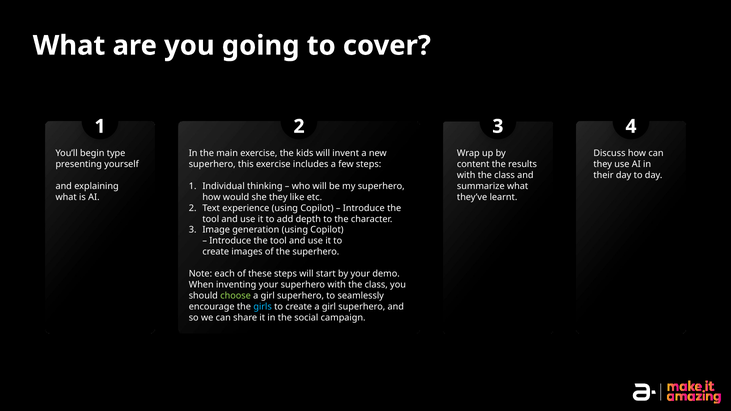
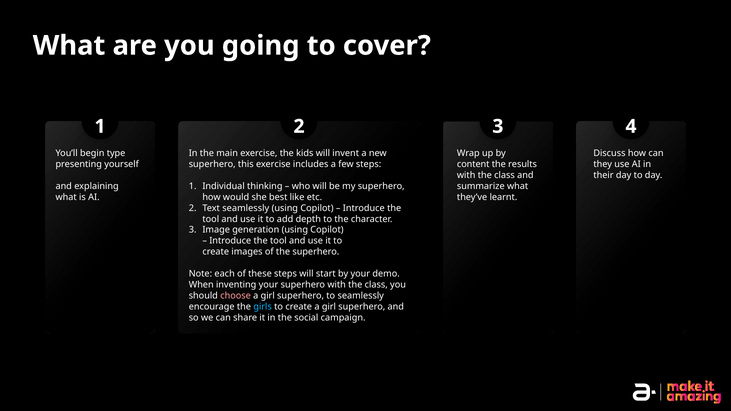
she they: they -> best (278, 197)
Text experience: experience -> seamlessly (246, 208)
choose colour: light green -> pink (236, 296)
